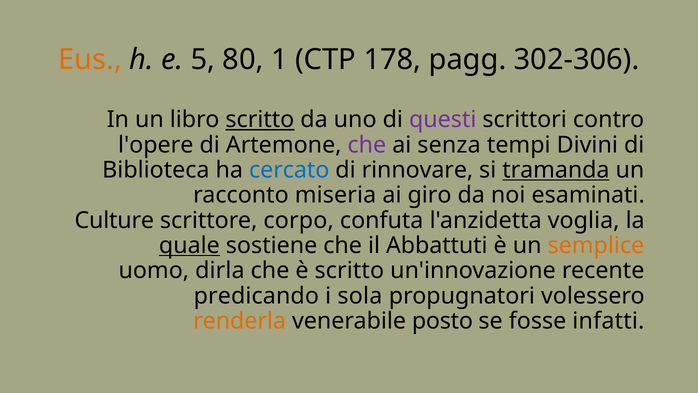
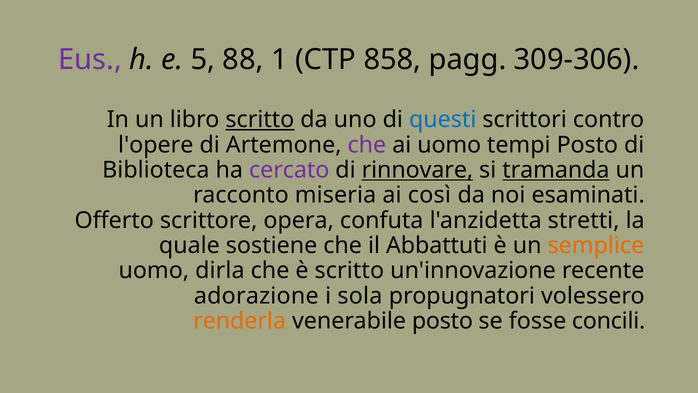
Eus colour: orange -> purple (90, 59)
80: 80 -> 88 (243, 59)
178: 178 -> 858 (392, 59)
302-306: 302-306 -> 309-306 (577, 59)
questi colour: purple -> blue (443, 120)
ai senza: senza -> uomo (449, 145)
tempi Divini: Divini -> Posto (587, 145)
cercato colour: blue -> purple (289, 170)
rinnovare underline: none -> present (417, 170)
giro: giro -> così (429, 195)
Culture: Culture -> Offerto (114, 220)
corpo: corpo -> opera (299, 220)
voglia: voglia -> stretti (584, 220)
quale underline: present -> none (189, 245)
predicando: predicando -> adorazione (256, 296)
infatti: infatti -> concili (609, 321)
